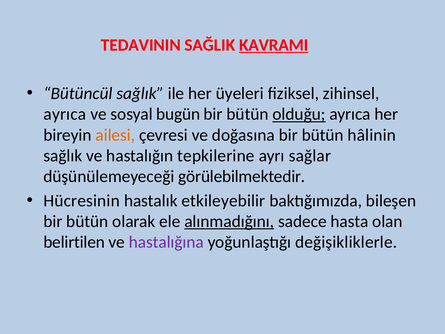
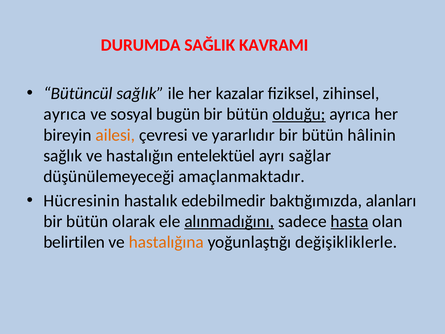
TEDAVININ: TEDAVININ -> DURUMDA (141, 45)
KAVRAMI underline: present -> none (274, 45)
üyeleri: üyeleri -> kazalar (240, 93)
doğasına: doğasına -> yararlıdır (243, 135)
tepkilerine: tepkilerine -> entelektüel (216, 156)
görülebilmektedir: görülebilmektedir -> amaçlanmaktadır (242, 176)
etkileyebilir: etkileyebilir -> edebilmedir (223, 201)
bileşen: bileşen -> alanları (391, 201)
hasta underline: none -> present (350, 221)
hastalığına colour: purple -> orange (166, 242)
